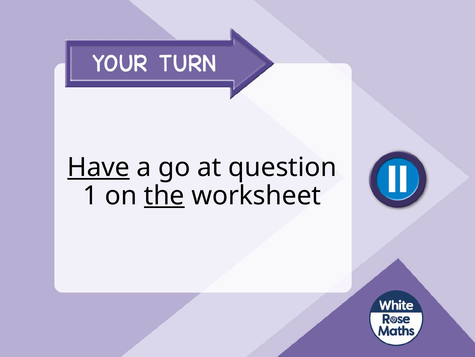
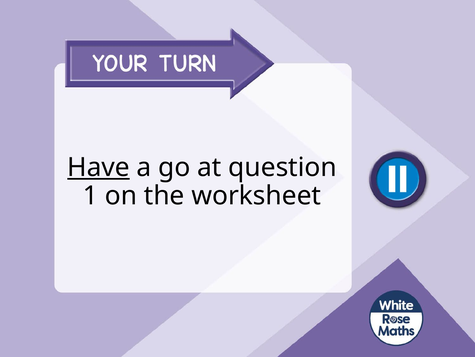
the underline: present -> none (164, 195)
